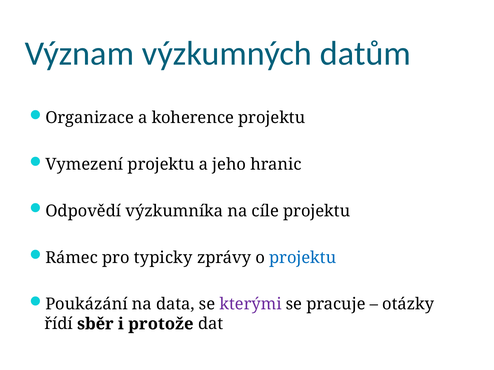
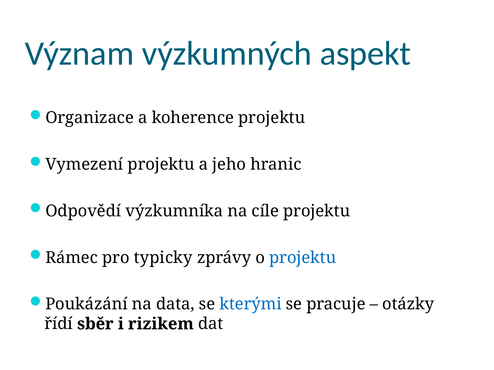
datům: datům -> aspekt (365, 54)
kterými colour: purple -> blue (251, 305)
protože: protože -> rizikem (161, 324)
